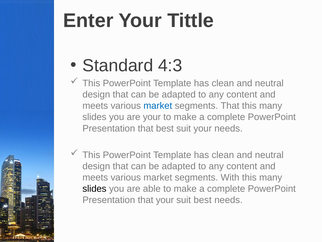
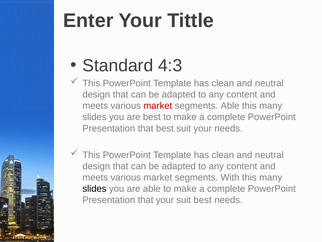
market colour: blue -> red (158, 106)
segments That: That -> Able (230, 106)
are your: your -> best (152, 117)
